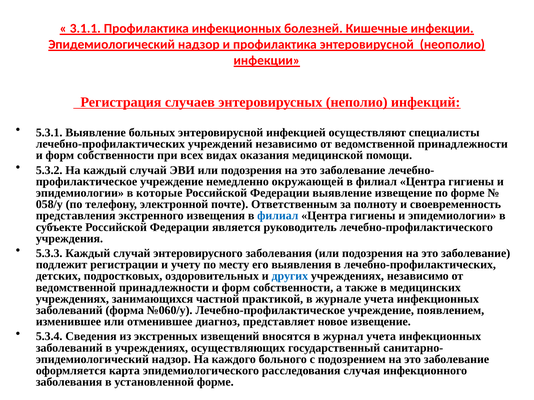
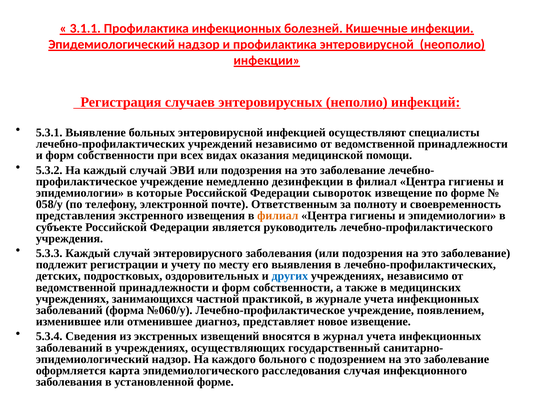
окружающей: окружающей -> дезинфекции (308, 182)
Федерации выявление: выявление -> сывороток (342, 193)
филиал colour: blue -> orange (278, 216)
